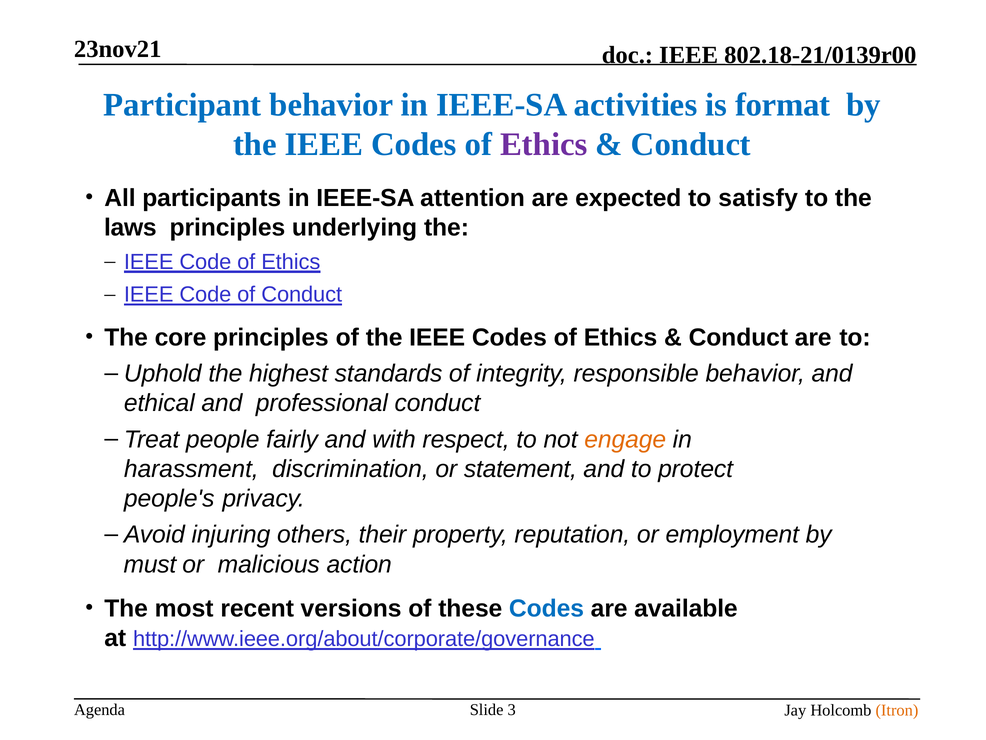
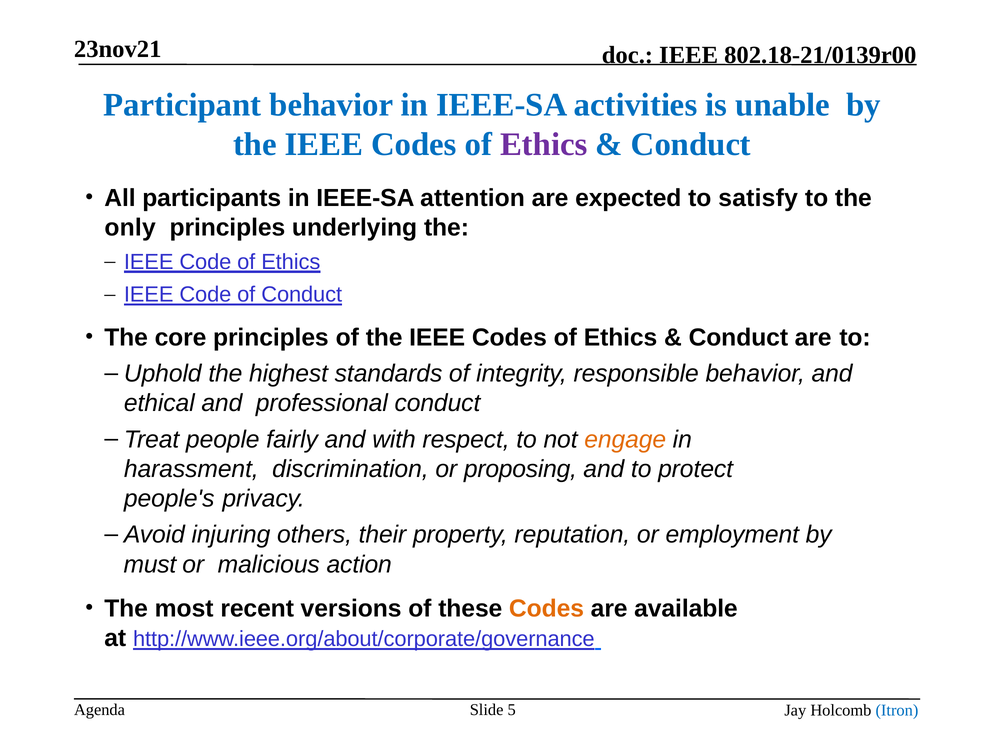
format: format -> unable (783, 105)
laws: laws -> only (130, 227)
statement: statement -> proposing (520, 469)
Codes colour: blue -> orange (547, 608)
3: 3 -> 5 (512, 709)
Itron colour: orange -> blue (897, 710)
